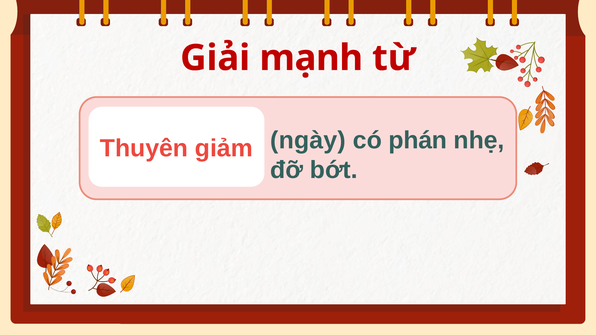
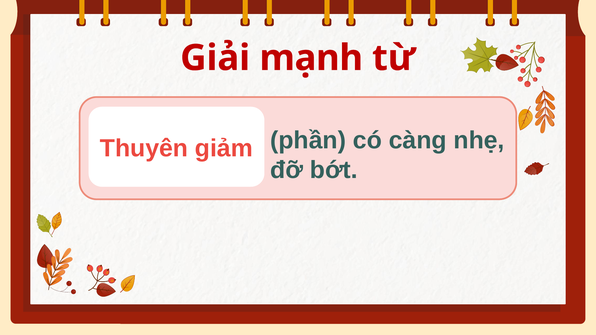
ngày: ngày -> phần (308, 140)
phán: phán -> càng (418, 140)
